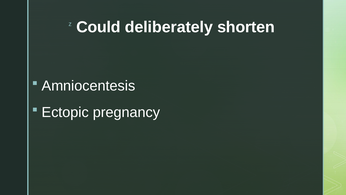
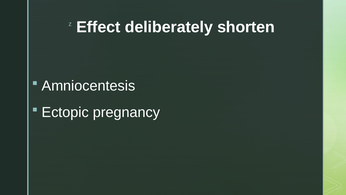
Could: Could -> Effect (98, 27)
